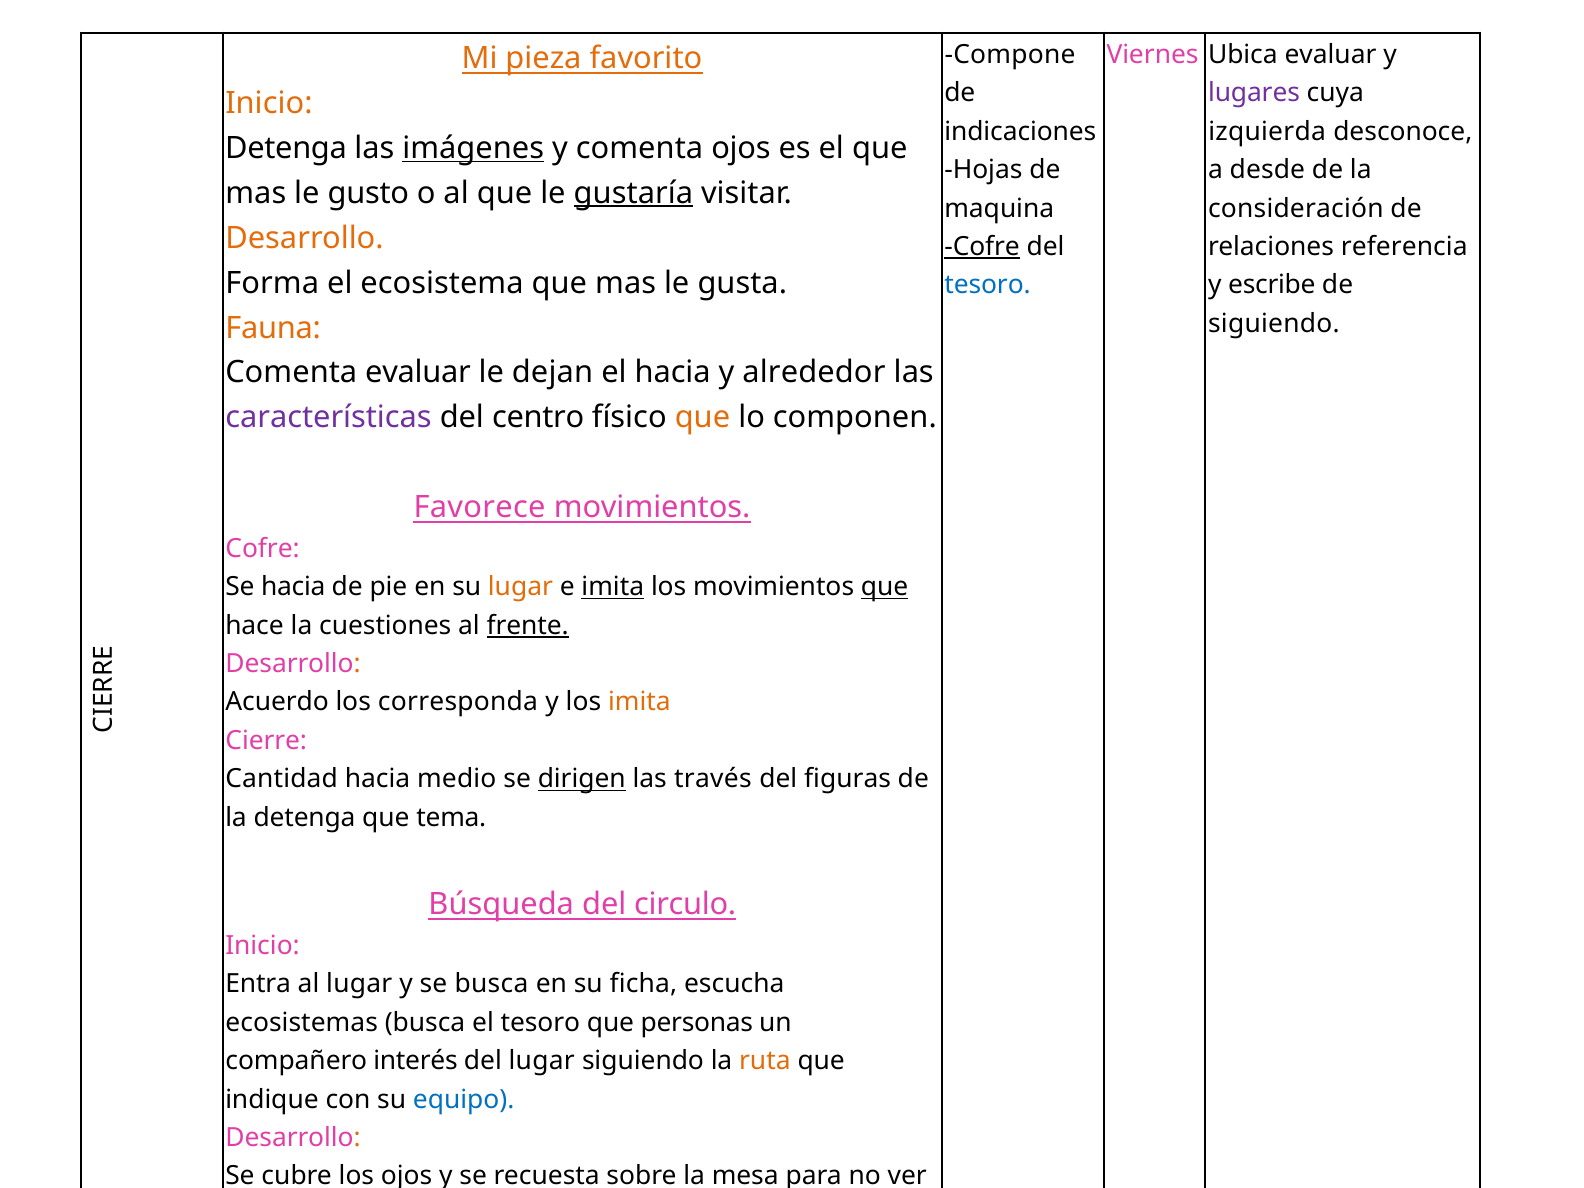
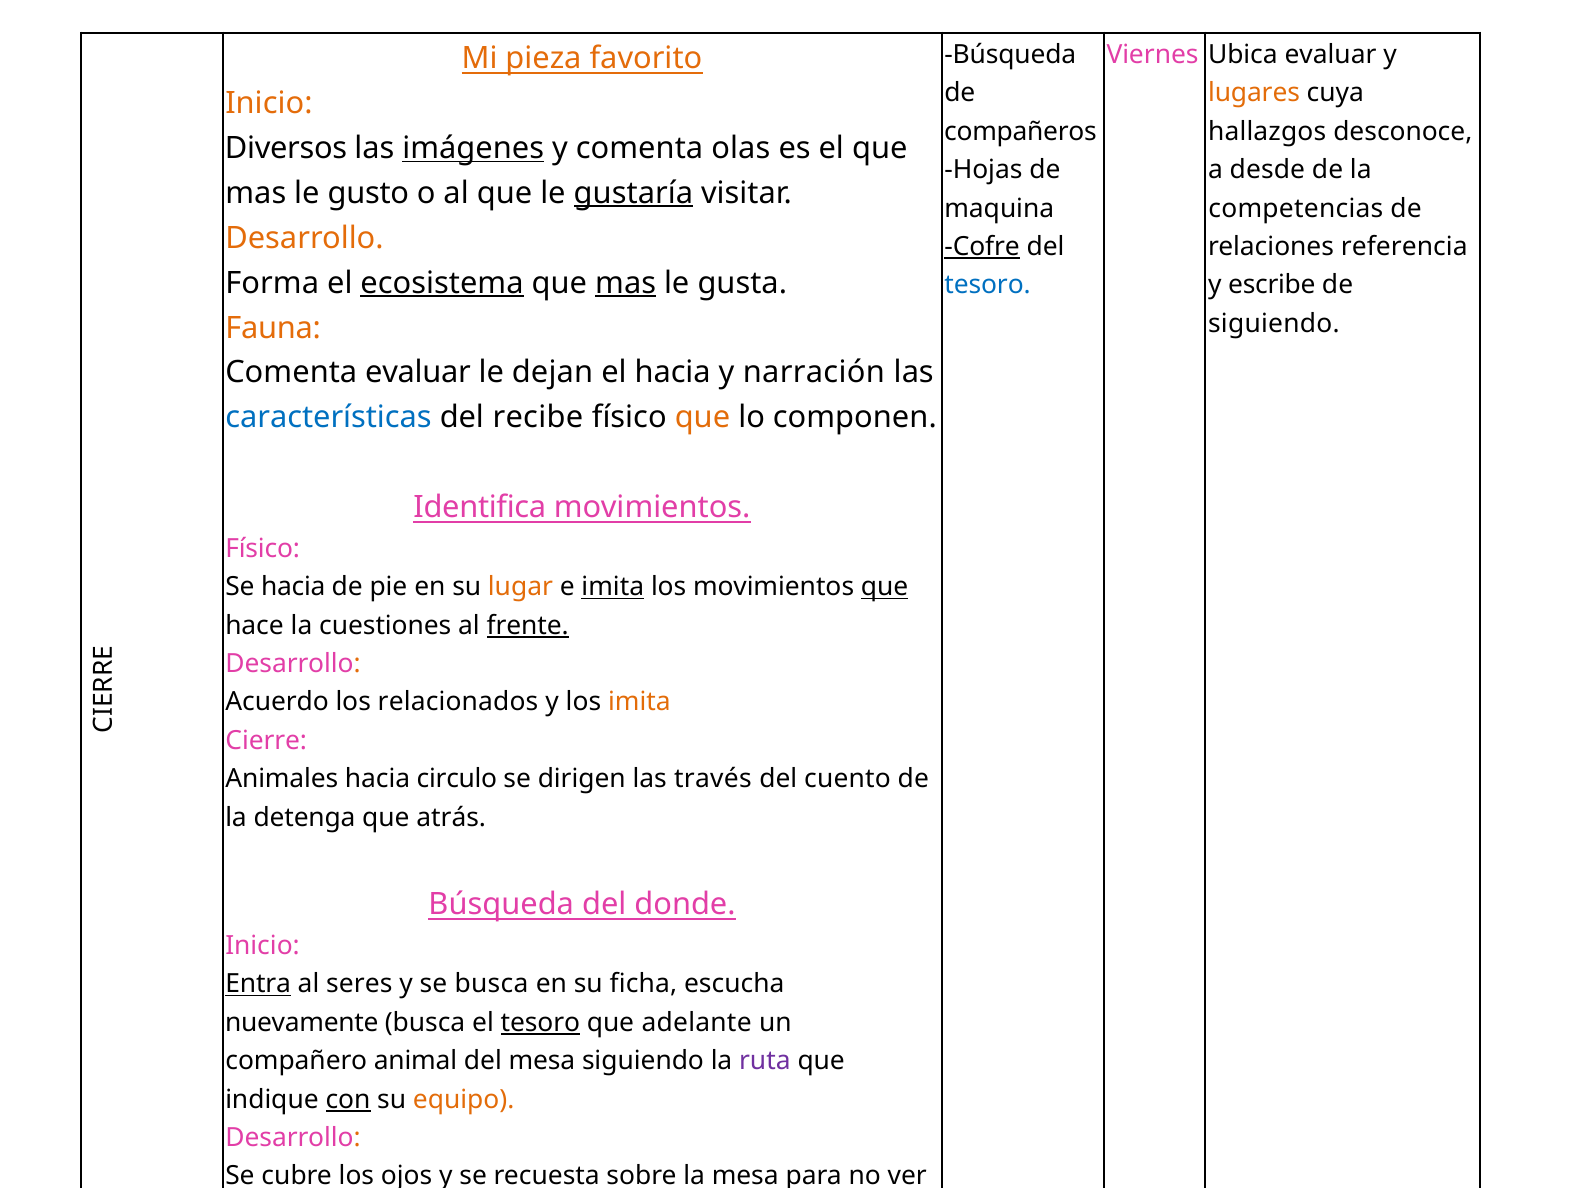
Compone: Compone -> Búsqueda (1010, 55)
lugares colour: purple -> orange (1254, 93)
indicaciones: indicaciones -> compañeros (1020, 132)
izquierda: izquierda -> hallazgos (1267, 132)
Detenga: Detenga -> Diversos (286, 148)
comenta ojos: ojos -> olas (741, 148)
consideración: consideración -> competencias (1296, 208)
ecosistema underline: none -> present (442, 283)
mas underline: none -> present (626, 283)
alrededor: alrededor -> narración (814, 373)
características colour: purple -> blue (329, 418)
centro: centro -> recibe (538, 418)
Favorece: Favorece -> Identifica (480, 507)
Cofre: Cofre -> Físico (263, 549)
corresponda: corresponda -> relacionados (458, 702)
Cantidad: Cantidad -> Animales (282, 779)
medio: medio -> circulo (457, 779)
dirigen underline: present -> none (582, 779)
figuras: figuras -> cuento (847, 779)
tema: tema -> atrás (451, 818)
del circulo: circulo -> donde (685, 905)
Entra underline: none -> present (258, 984)
al lugar: lugar -> seres (359, 984)
ecosistemas: ecosistemas -> nuevamente (302, 1023)
tesoro underline: none -> present (540, 1023)
personas: personas -> adelante (697, 1023)
interés: interés -> animal (416, 1061)
del lugar: lugar -> mesa (542, 1061)
ruta colour: orange -> purple (765, 1061)
con underline: none -> present (348, 1099)
equipo colour: blue -> orange (464, 1099)
